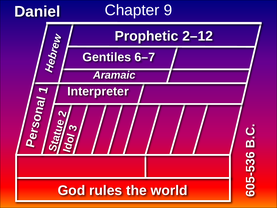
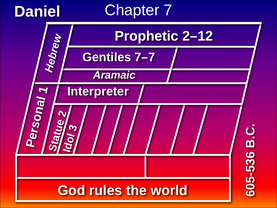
9: 9 -> 7 (168, 10)
6–7: 6–7 -> 7–7 (145, 57)
